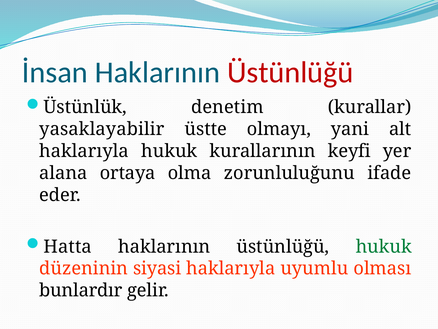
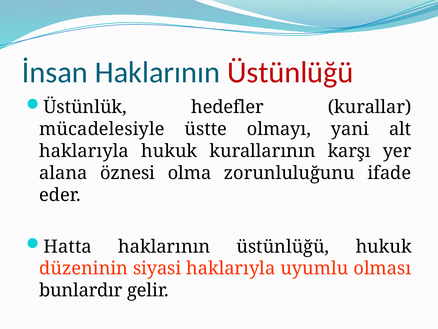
denetim: denetim -> hedefler (227, 107)
yasaklayabilir: yasaklayabilir -> mücadelesiyle (102, 129)
keyfi: keyfi -> karşı (349, 151)
ortaya: ortaya -> öznesi (128, 173)
hukuk colour: green -> black (384, 246)
